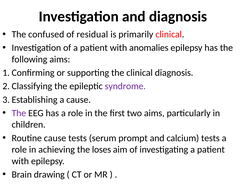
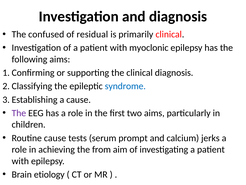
anomalies: anomalies -> myoclonic (149, 48)
syndrome colour: purple -> blue (125, 86)
calcium tests: tests -> jerks (210, 138)
loses: loses -> from (101, 149)
drawing: drawing -> etiology (49, 174)
